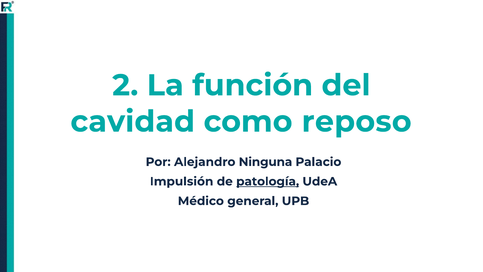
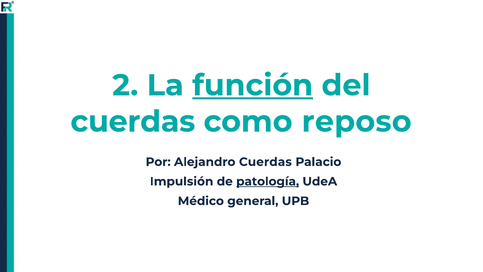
función underline: none -> present (253, 85)
cavidad: cavidad -> cuerdas (133, 121)
Alejandro Ninguna: Ninguna -> Cuerdas (265, 162)
